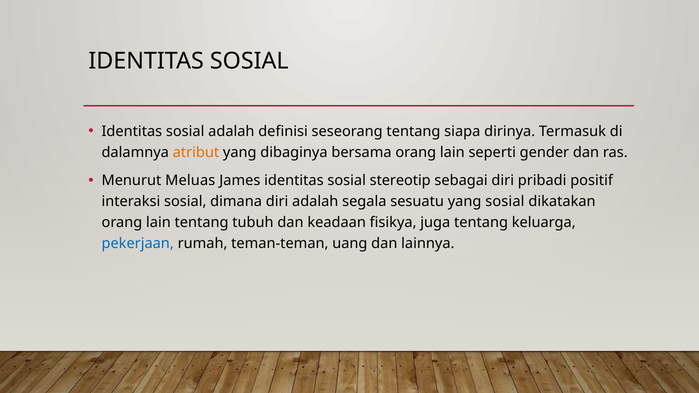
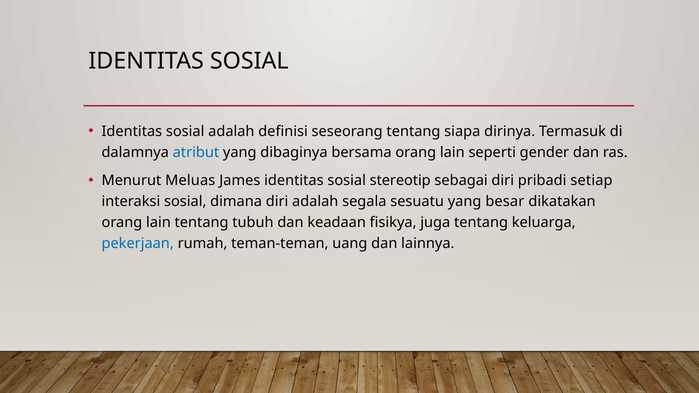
atribut colour: orange -> blue (196, 152)
positif: positif -> setiap (592, 181)
yang sosial: sosial -> besar (505, 202)
